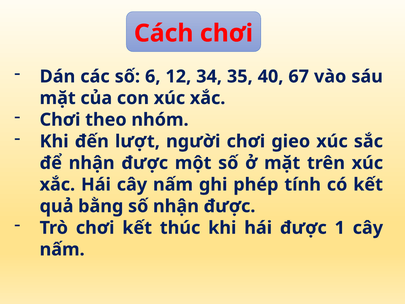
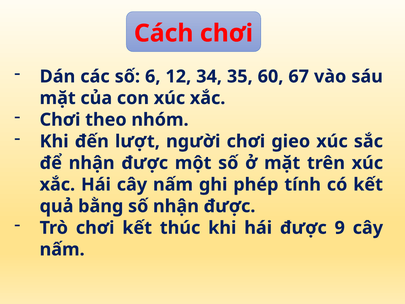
40: 40 -> 60 (271, 76)
1: 1 -> 9 (340, 228)
